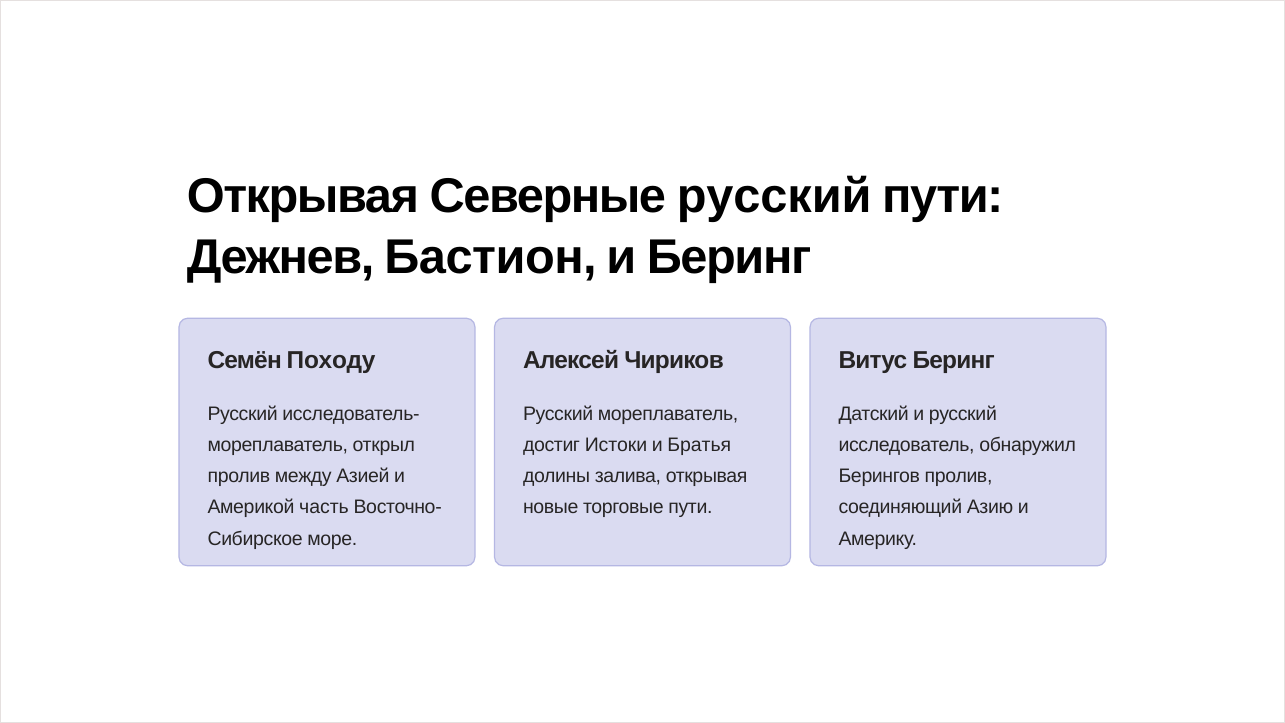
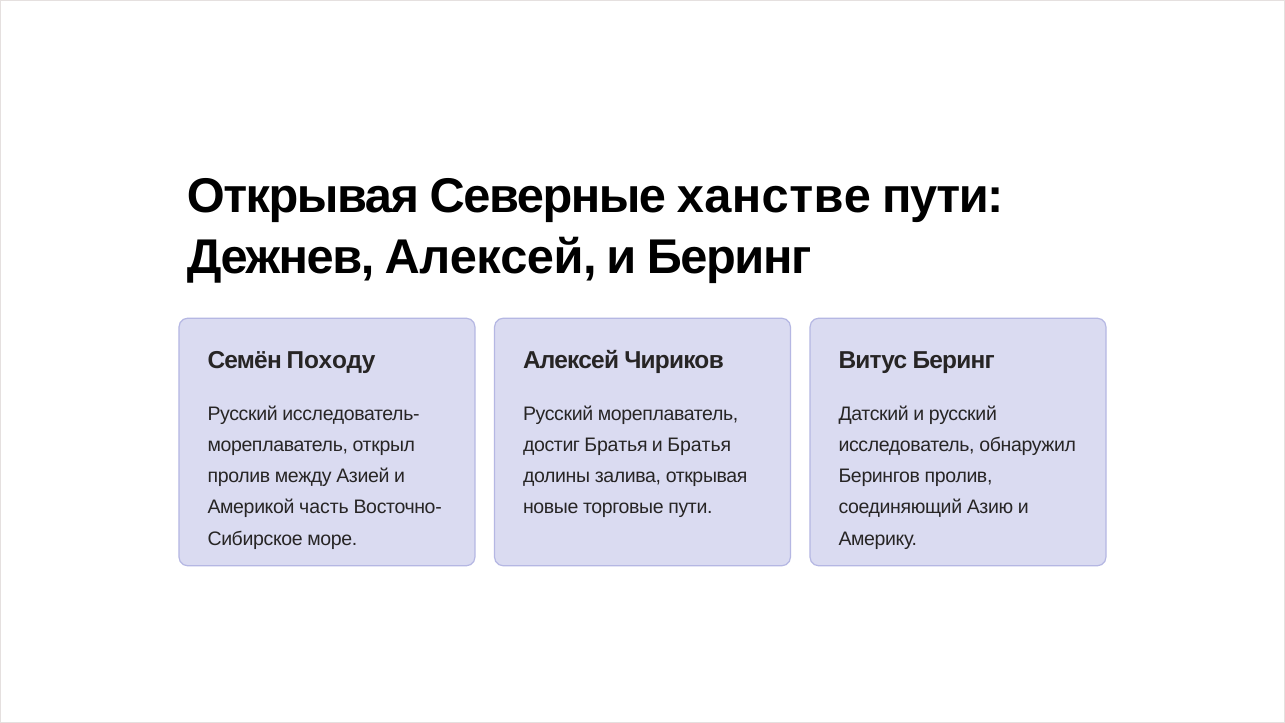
Северные русский: русский -> ханстве (774, 196)
Дежнев Бастион: Бастион -> Алексей (491, 257)
достиг Истоки: Истоки -> Братья (616, 445)
